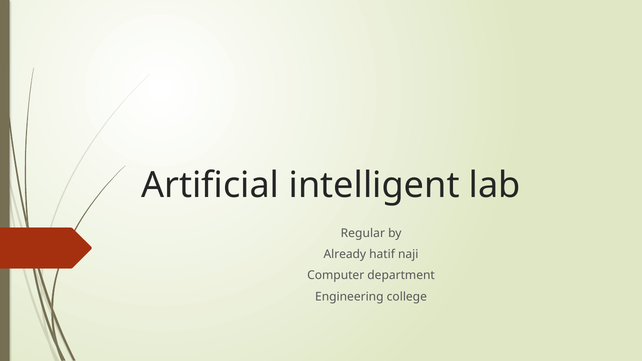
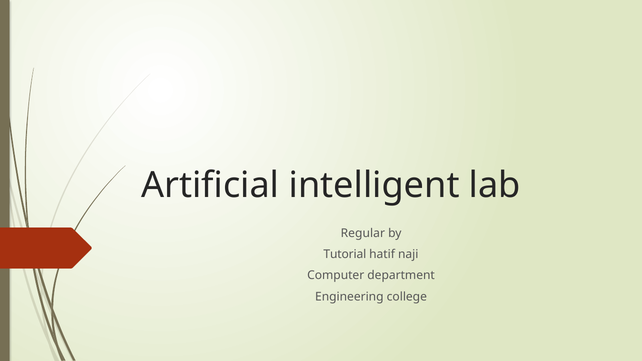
Already: Already -> Tutorial (345, 254)
